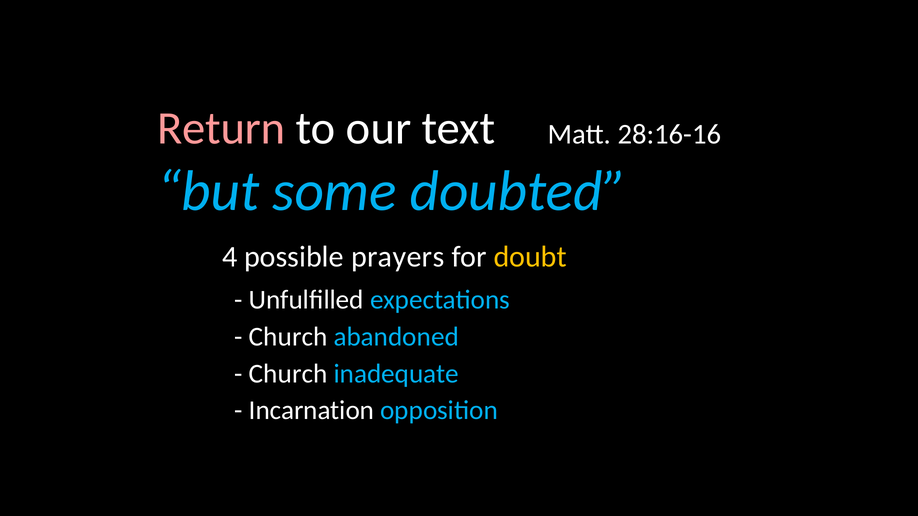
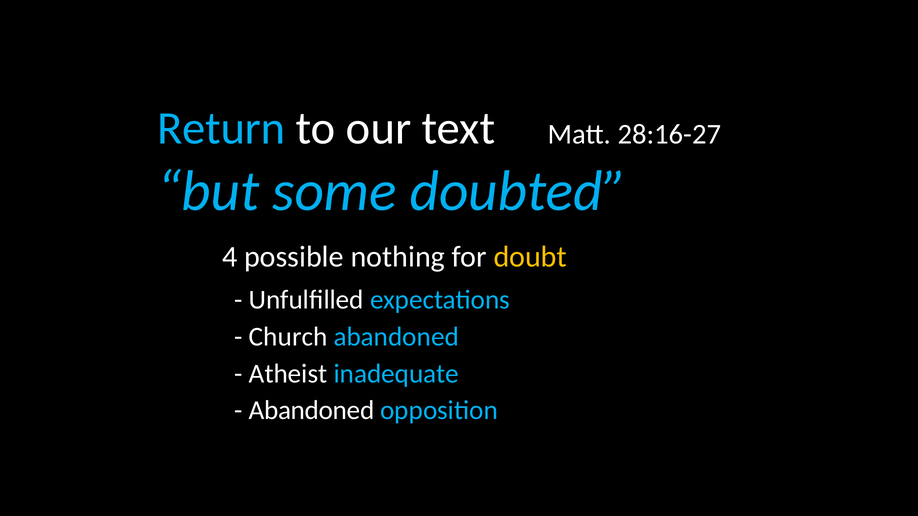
Return colour: pink -> light blue (221, 128)
28:16-16: 28:16-16 -> 28:16-27 (669, 134)
prayers: prayers -> nothing (398, 257)
Church: Church -> Atheist (288, 374)
Incarnation: Incarnation -> Abandoned (312, 411)
